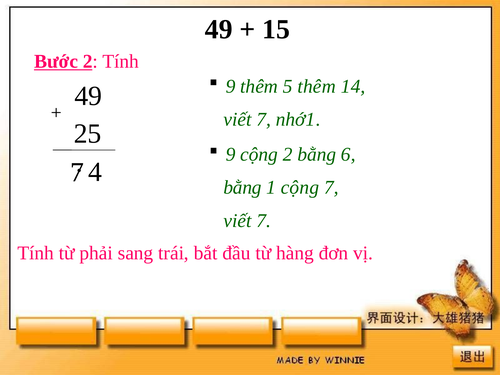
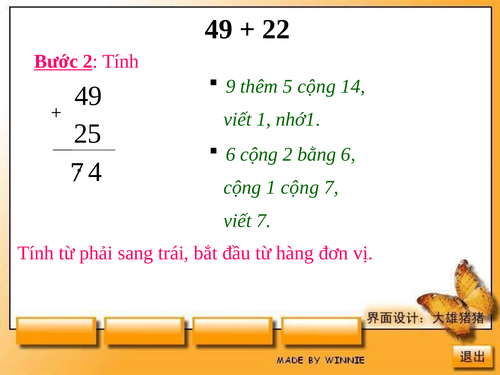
15: 15 -> 22 (276, 29)
5 thêm: thêm -> cộng (317, 86)
7: 7 -> 1 (264, 119)
9: 9 -> 6 (231, 154)
bằng: bằng -> cộng (242, 188)
